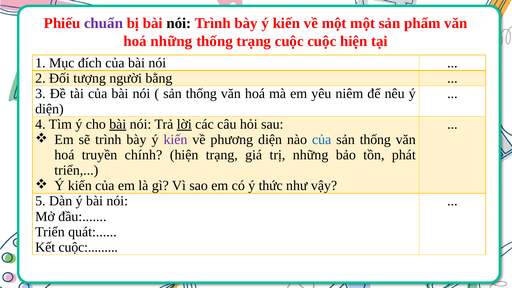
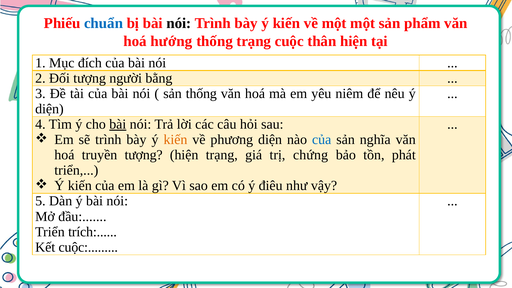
chuẩn colour: purple -> blue (103, 23)
hoá những: những -> hướng (171, 41)
cuộc cuộc: cuộc -> thân (322, 41)
lời underline: present -> none (184, 124)
kiến colour: purple -> orange (175, 140)
thống: thống -> nghĩa (375, 140)
truyền chính: chính -> tượng (144, 155)
trị những: những -> chứng (311, 155)
thức: thức -> điêu (271, 186)
quát: quát -> trích (93, 232)
